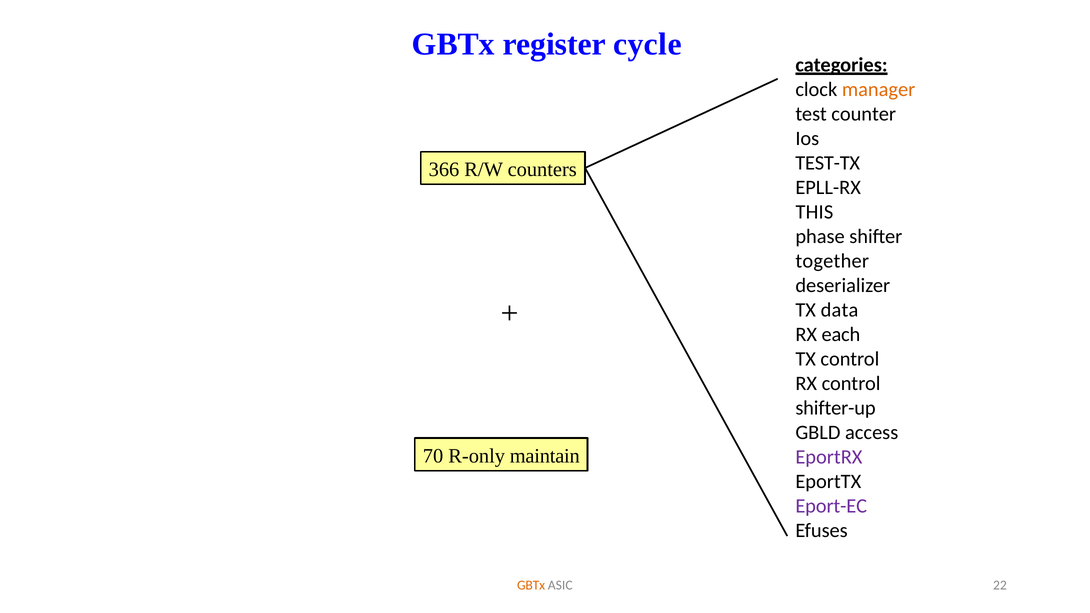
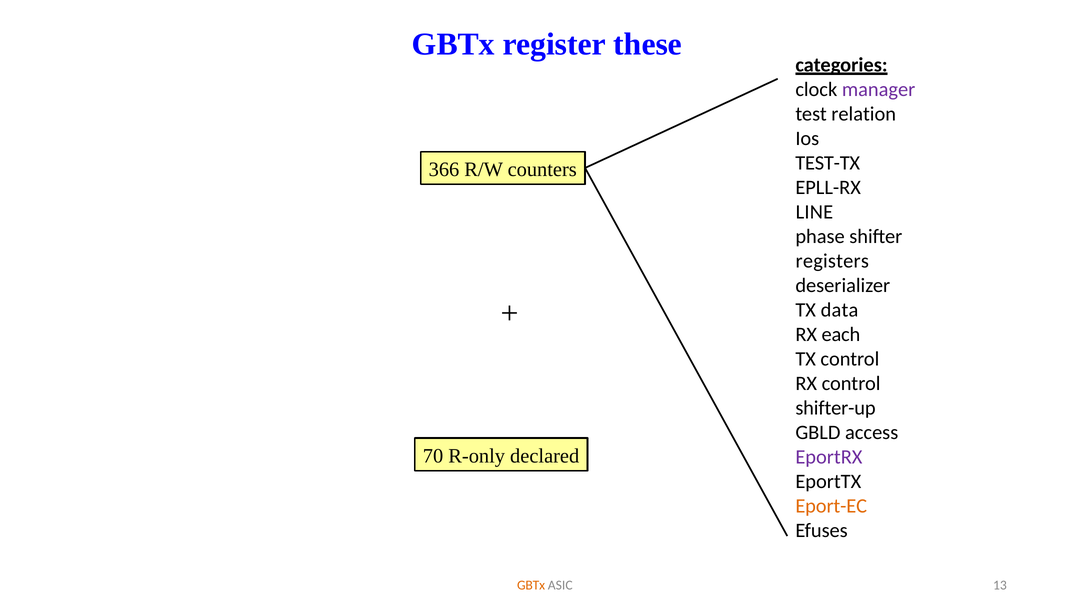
cycle: cycle -> these (648, 44)
manager colour: orange -> purple (879, 89)
counter: counter -> relation (864, 114)
THIS: THIS -> LINE (814, 212)
together: together -> registers (832, 261)
maintain: maintain -> declared (545, 456)
Eport-EC colour: purple -> orange (831, 506)
22: 22 -> 13 (1000, 585)
